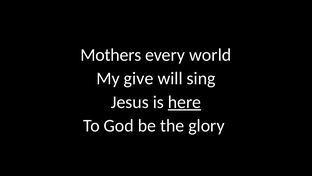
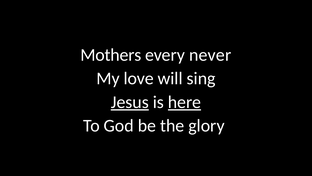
world: world -> never (210, 55)
give: give -> love (139, 78)
Jesus underline: none -> present (130, 102)
